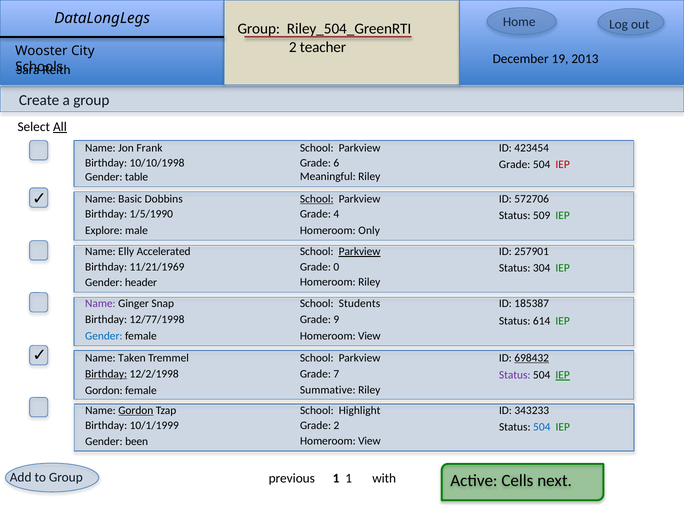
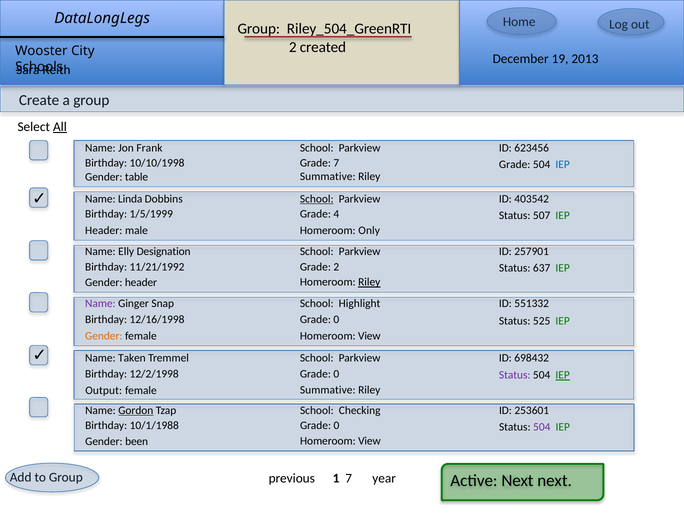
teacher: teacher -> created (323, 47)
423454: 423454 -> 623456 (532, 148)
Grade 6: 6 -> 7 (336, 163)
IEP colour: red -> blue (563, 164)
Meaningful: Meaningful -> Summative (328, 177)
Basic: Basic -> Linda (130, 199)
572706: 572706 -> 403542 (532, 199)
1/5/1990: 1/5/1990 -> 1/5/1999 (151, 214)
509: 509 -> 507 (542, 215)
Explore: Explore -> Header (104, 231)
Accelerated: Accelerated -> Designation (164, 252)
Parkview underline: present -> none (360, 252)
11/21/1969: 11/21/1969 -> 11/21/1992 (157, 267)
Grade 0: 0 -> 2 (336, 267)
304: 304 -> 637 (542, 268)
Riley underline: none -> present (369, 282)
Students: Students -> Highlight (360, 304)
185387: 185387 -> 551332 (532, 304)
12/77/1998: 12/77/1998 -> 12/16/1998 (157, 320)
9: 9 -> 0 (336, 320)
614: 614 -> 525 (542, 321)
Gender colour: blue -> orange (104, 336)
698432 underline: present -> none (532, 358)
Birthday underline: present -> none (106, 374)
7: 7 -> 0 (336, 374)
Gordon: Gordon -> Output (104, 390)
Highlight: Highlight -> Checking (360, 410)
343233: 343233 -> 253601 (532, 410)
10/1/1999: 10/1/1999 -> 10/1/1988 (154, 426)
2: 2 -> 0 (336, 426)
504 colour: blue -> purple (542, 427)
with: with -> year (384, 478)
1 1: 1 -> 7 (349, 478)
Active Cells: Cells -> Next (517, 480)
